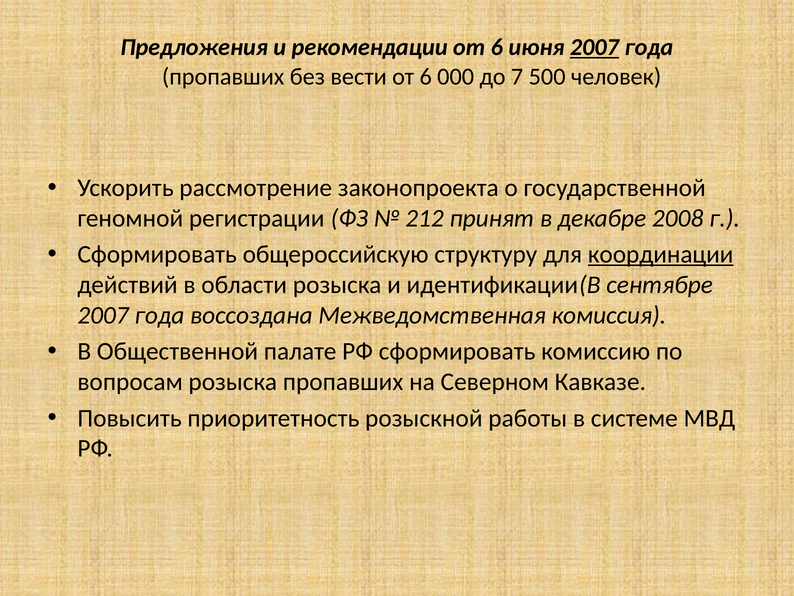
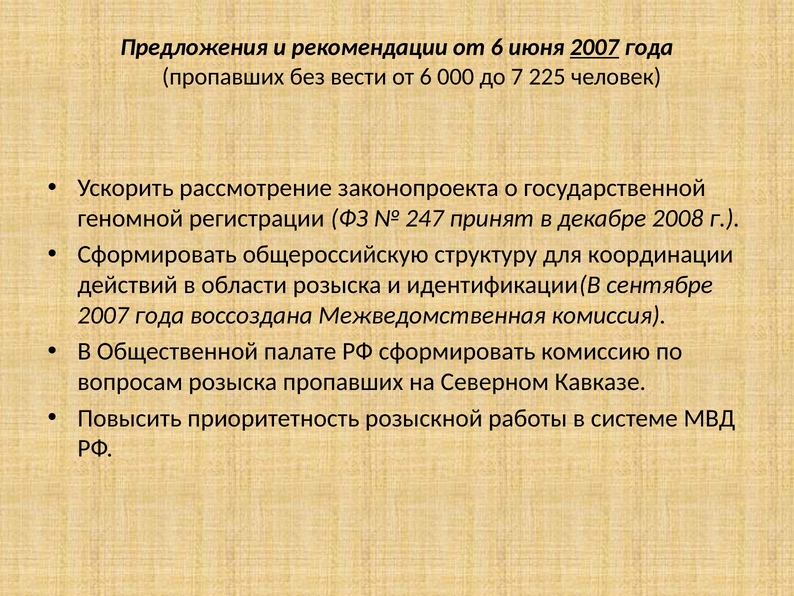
500: 500 -> 225 (547, 76)
212: 212 -> 247 (424, 218)
координации underline: present -> none (661, 254)
